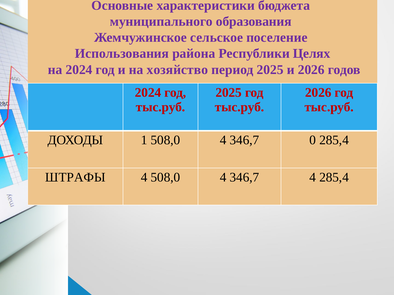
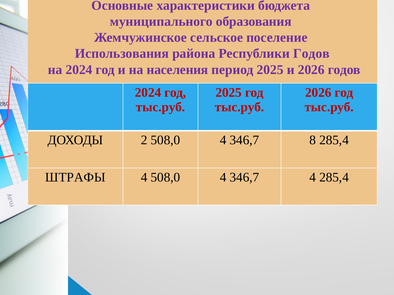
Республики Целях: Целях -> Годов (311, 54)
хозяйство: хозяйство -> населения (177, 70)
1: 1 -> 2 (144, 140)
0: 0 -> 8 (313, 140)
